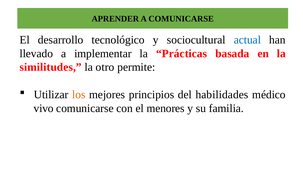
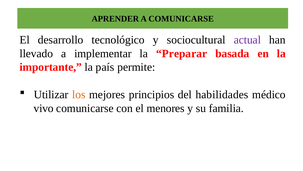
actual colour: blue -> purple (247, 40)
Prácticas: Prácticas -> Preparar (182, 53)
similitudes: similitudes -> importante (51, 67)
otro: otro -> país (105, 67)
